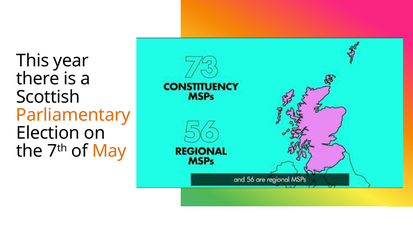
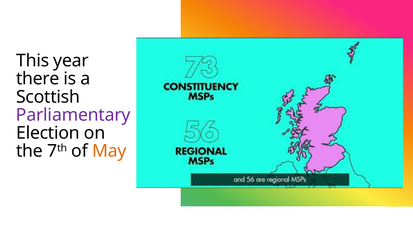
Parliamentary colour: orange -> purple (73, 115)
